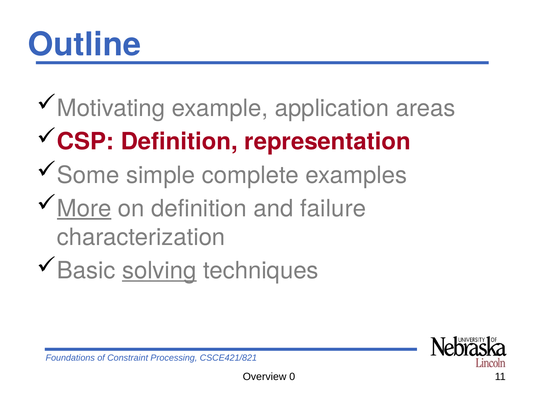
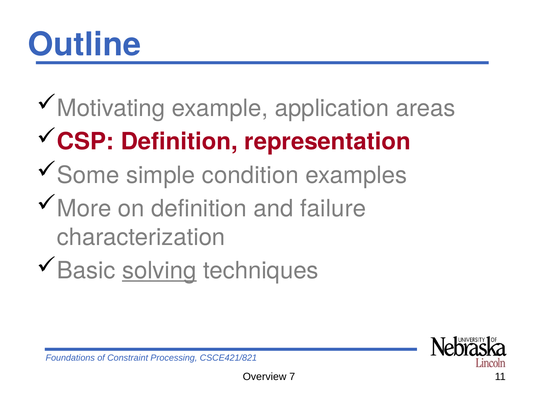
complete: complete -> condition (250, 175)
More underline: present -> none (84, 209)
0: 0 -> 7 (292, 377)
